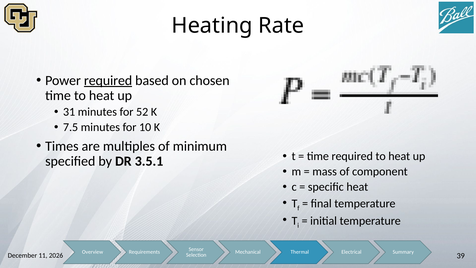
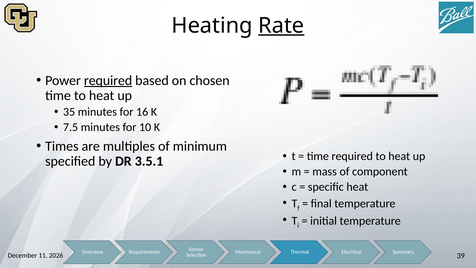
Rate underline: none -> present (281, 26)
31: 31 -> 35 (69, 112)
52: 52 -> 16 (142, 112)
